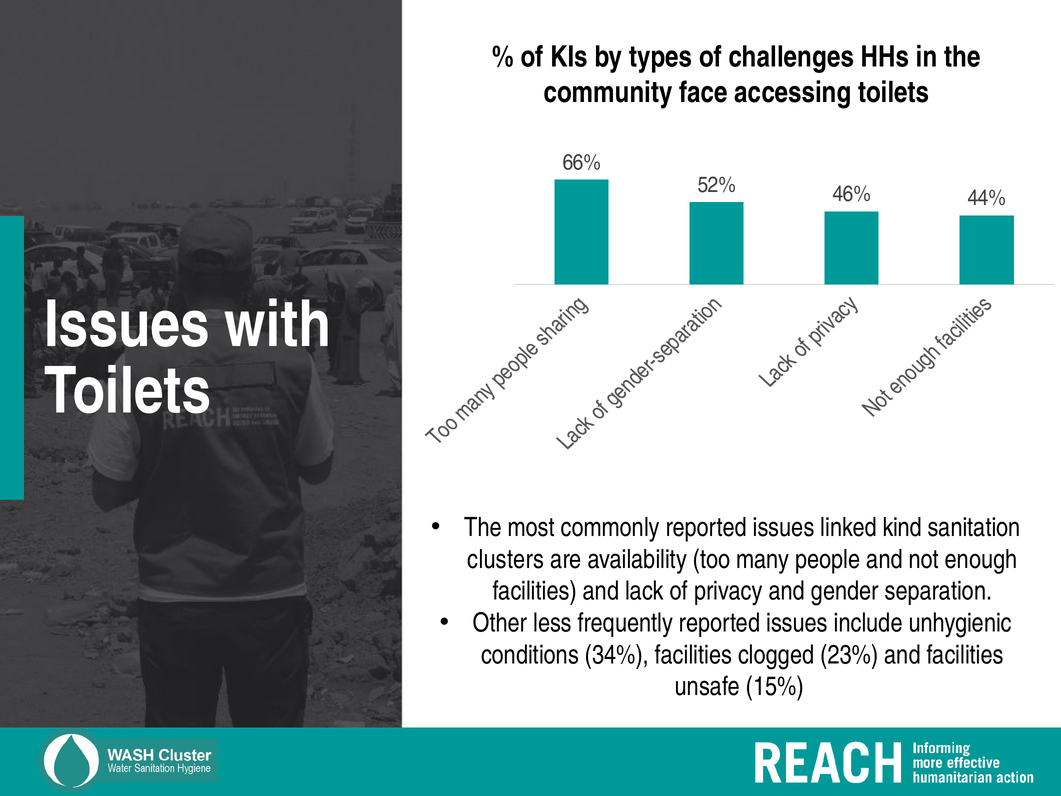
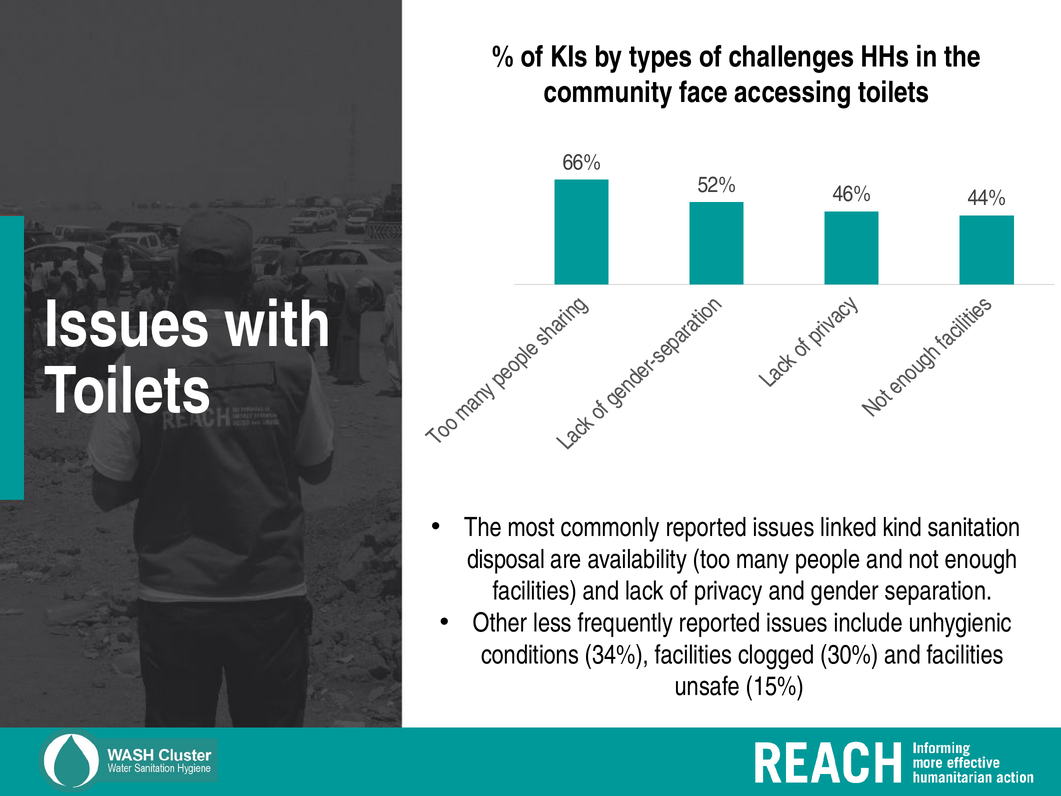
clusters: clusters -> disposal (506, 559)
23%: 23% -> 30% (849, 655)
